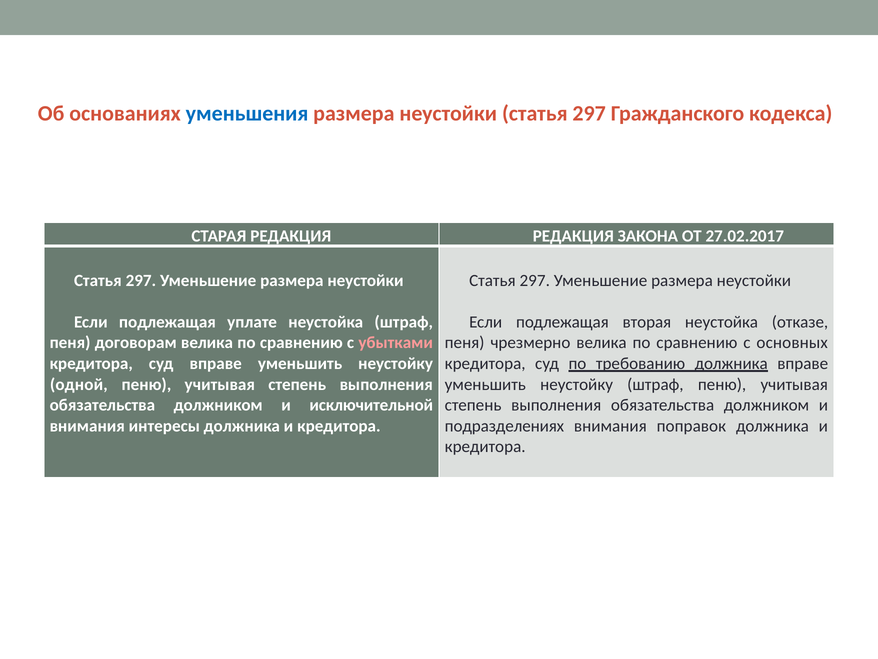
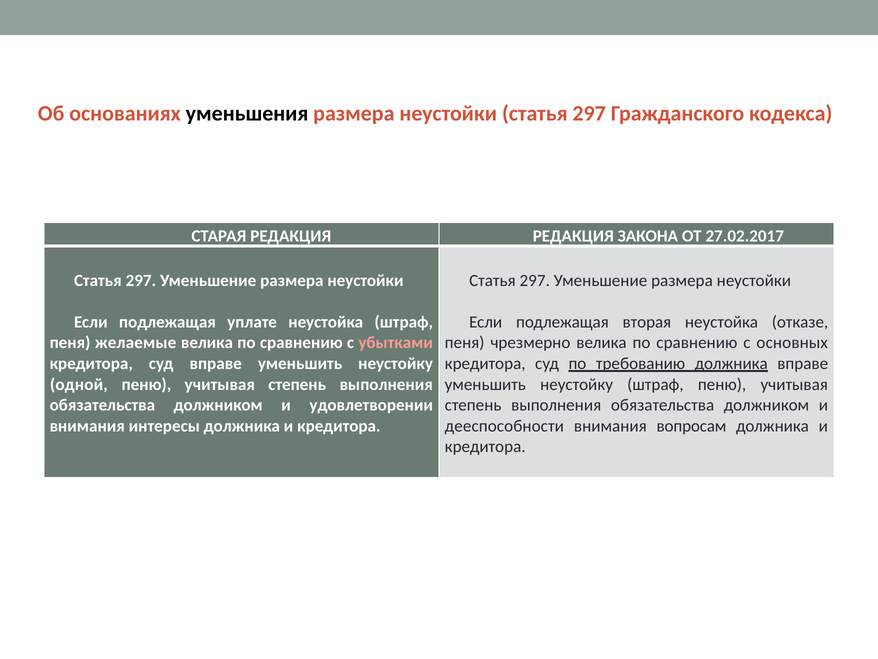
уменьшения colour: blue -> black (247, 114)
договорам: договорам -> желаемые (136, 343)
исключительной: исключительной -> удовлетворении (371, 405)
подразделениях: подразделениях -> дееспособности (504, 426)
поправок: поправок -> вопросам (691, 426)
